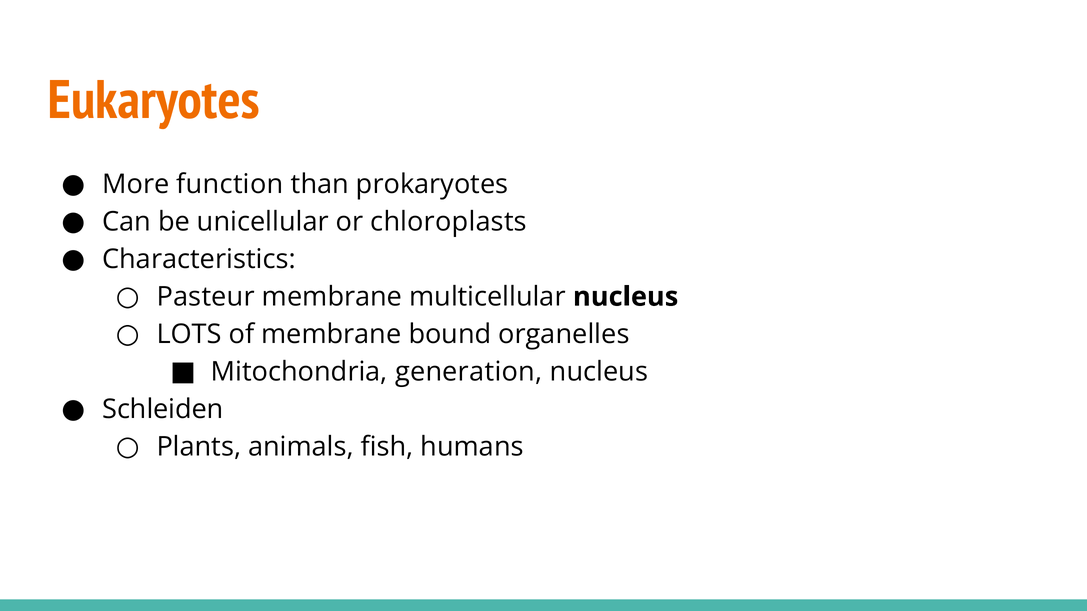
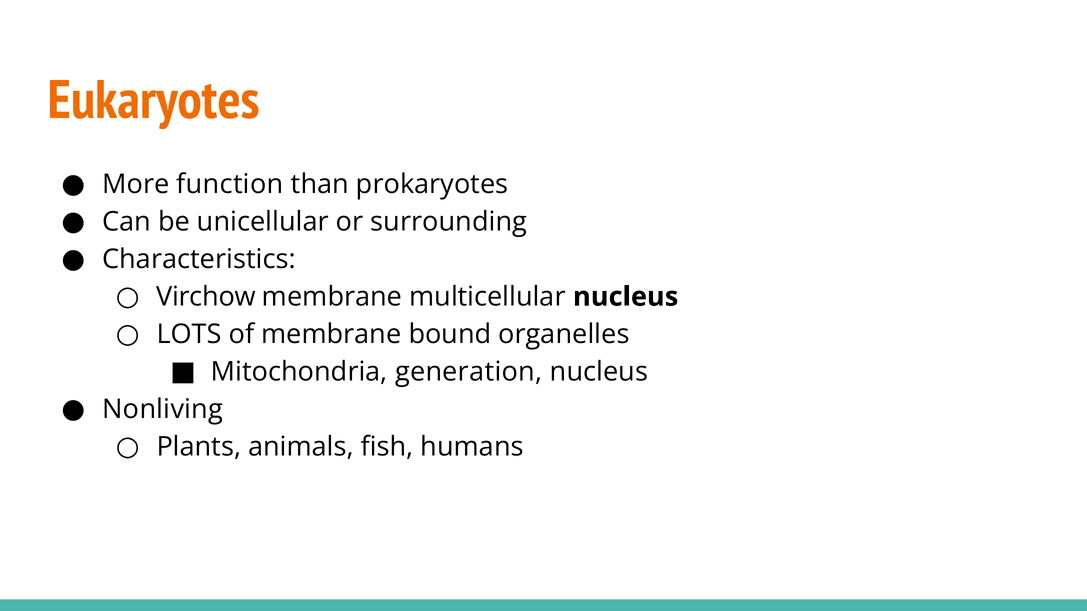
chloroplasts: chloroplasts -> surrounding (449, 222)
Pasteur: Pasteur -> Virchow (206, 297)
Schleiden: Schleiden -> Nonliving (163, 409)
